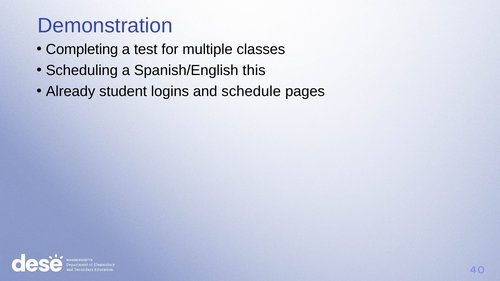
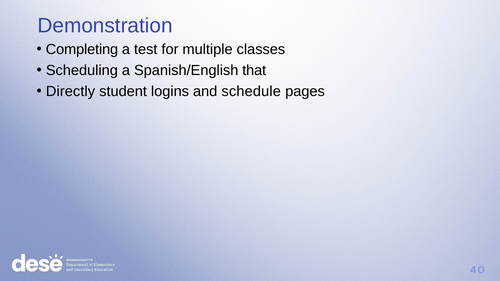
this: this -> that (254, 70)
Already: Already -> Directly (70, 91)
